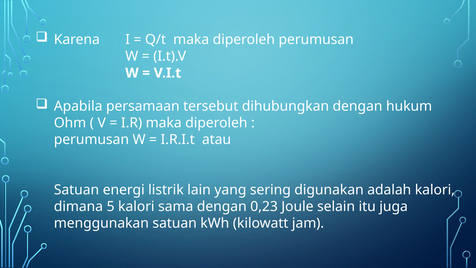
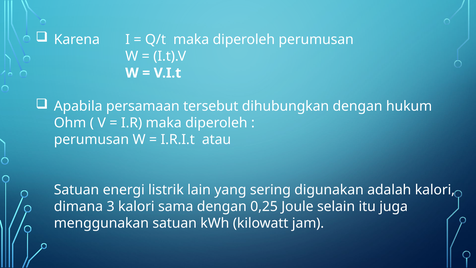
5: 5 -> 3 (111, 206)
0,23: 0,23 -> 0,25 (264, 206)
